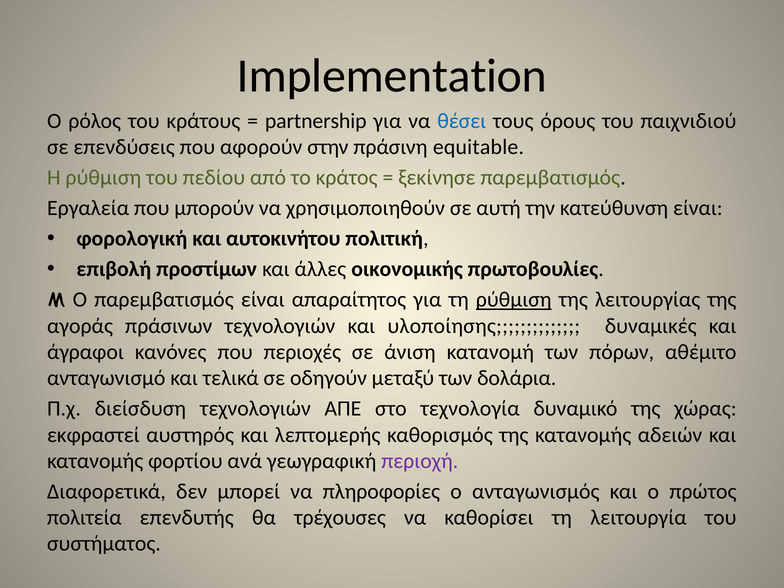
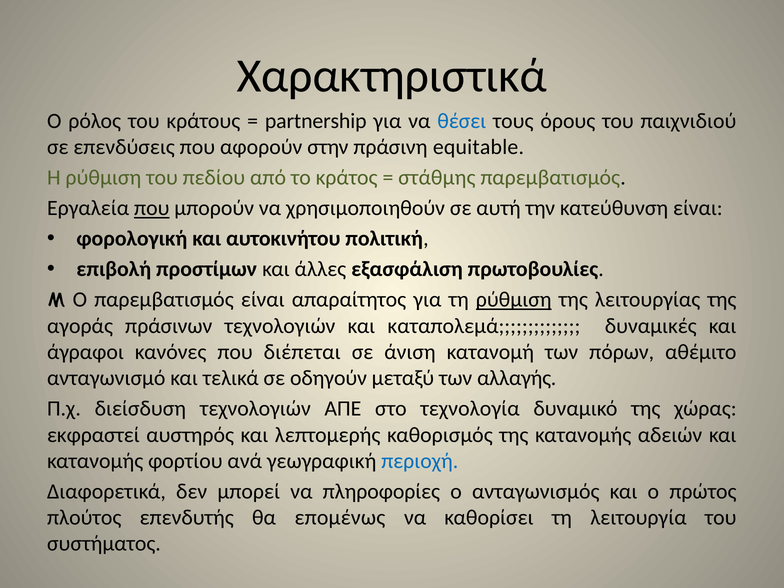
Implementation: Implementation -> Χαρακτηριστικά (392, 76)
ξεκίνησε: ξεκίνησε -> στάθμης (437, 178)
που underline: none -> present (152, 208)
οικονομικής: οικονομικής -> εξασφάλιση (407, 269)
υλοποίησης: υλοποίησης -> καταπολεμά (484, 326)
περιοχές: περιοχές -> διέπεται (302, 352)
δολάρια: δολάρια -> αλλαγής (517, 378)
περιοχή colour: purple -> blue (420, 461)
πολιτεία: πολιτεία -> πλούτος (84, 518)
τρέχουσες: τρέχουσες -> επομένως (340, 518)
